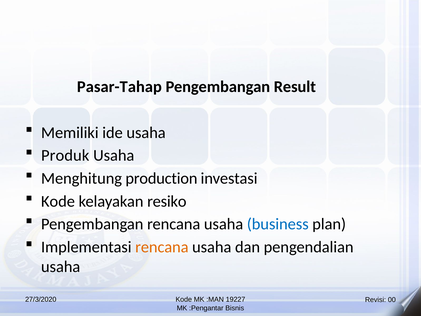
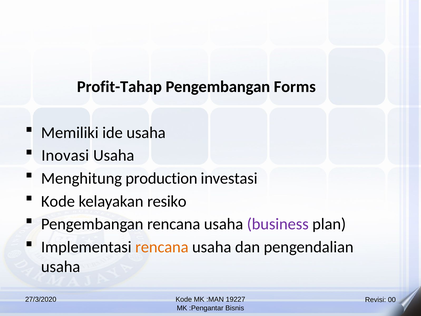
Pasar-Tahap: Pasar-Tahap -> Profit-Tahap (119, 87)
Result: Result -> Forms (295, 87)
Produk: Produk -> Inovasi (65, 155)
business colour: blue -> purple (278, 224)
